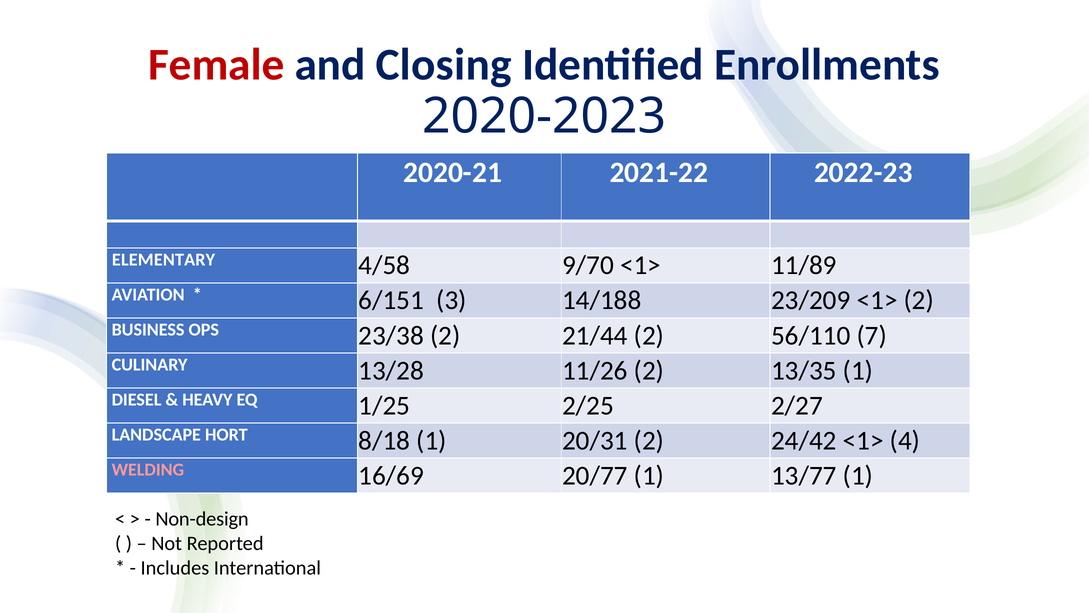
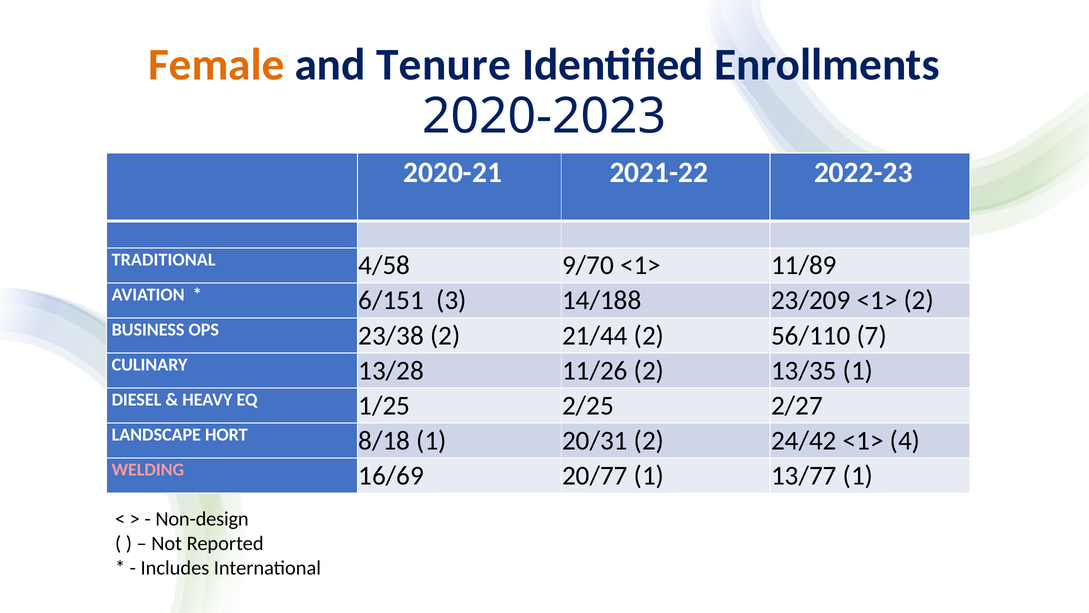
Female colour: red -> orange (216, 64)
Closing: Closing -> Tenure (444, 64)
ELEMENTARY: ELEMENTARY -> TRADITIONAL (164, 260)
